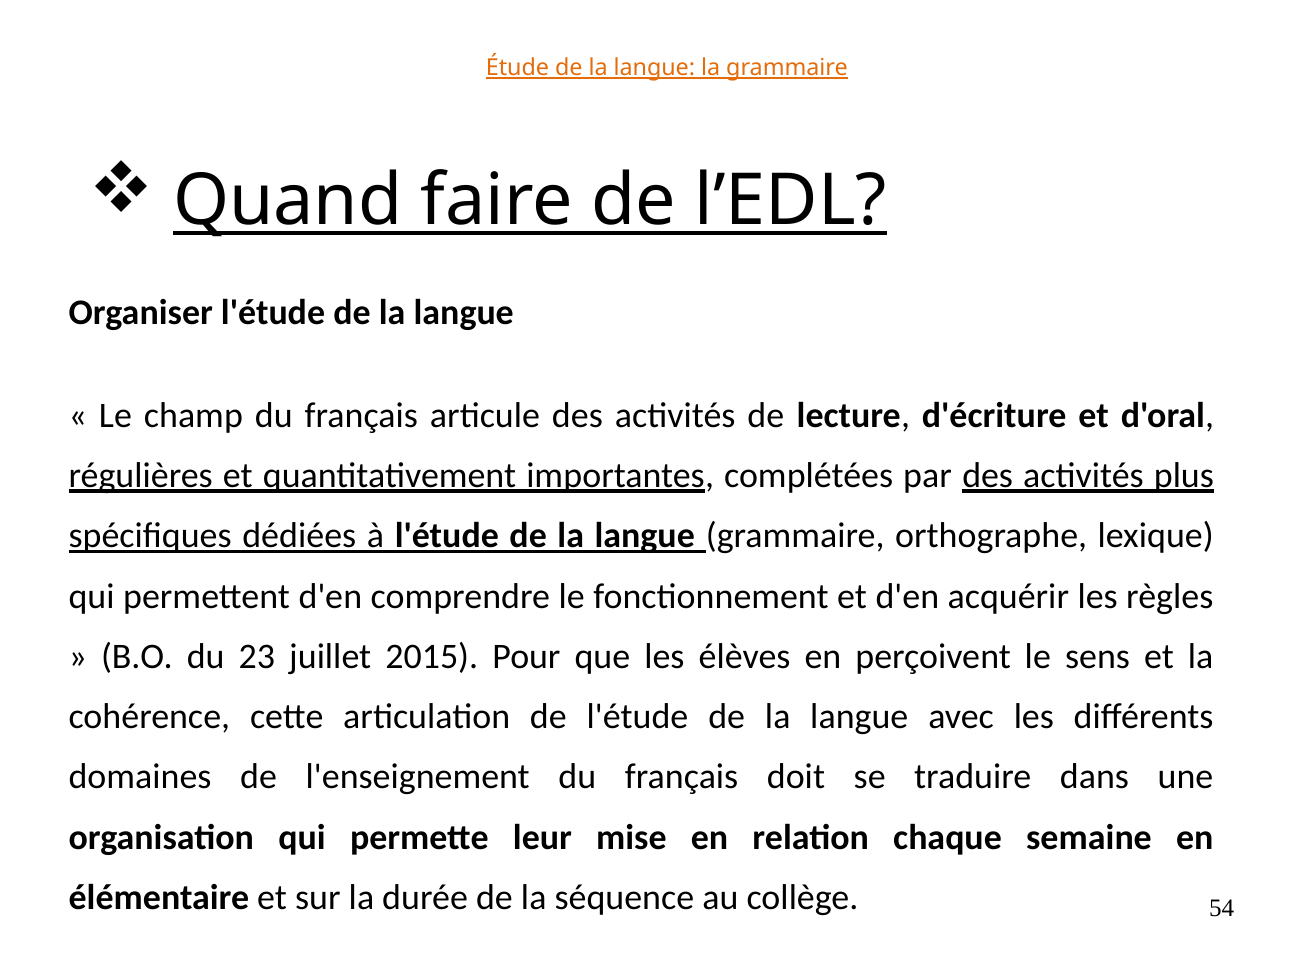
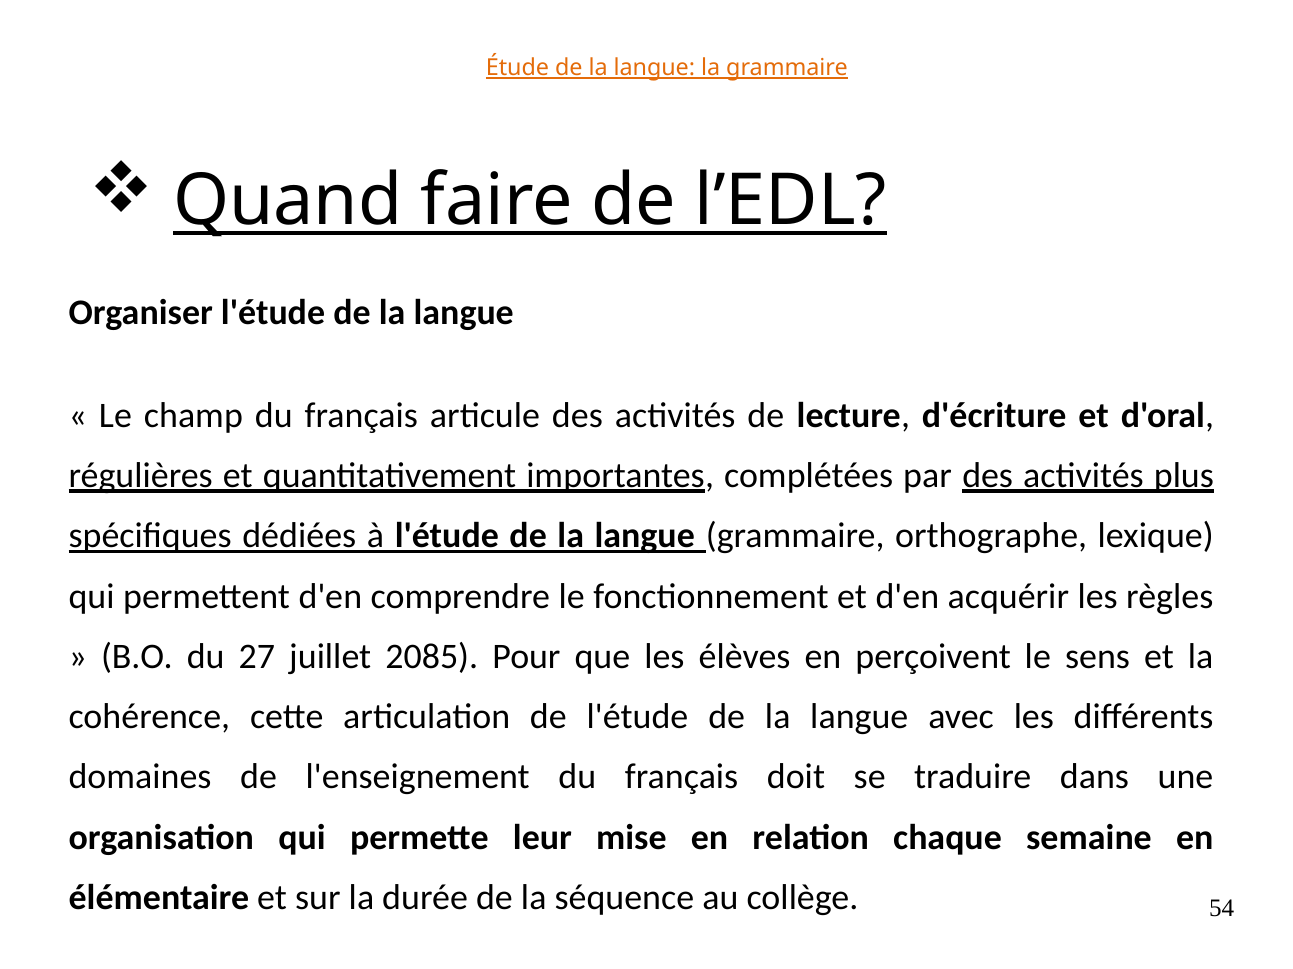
23: 23 -> 27 (257, 657)
2015: 2015 -> 2085 (432, 657)
